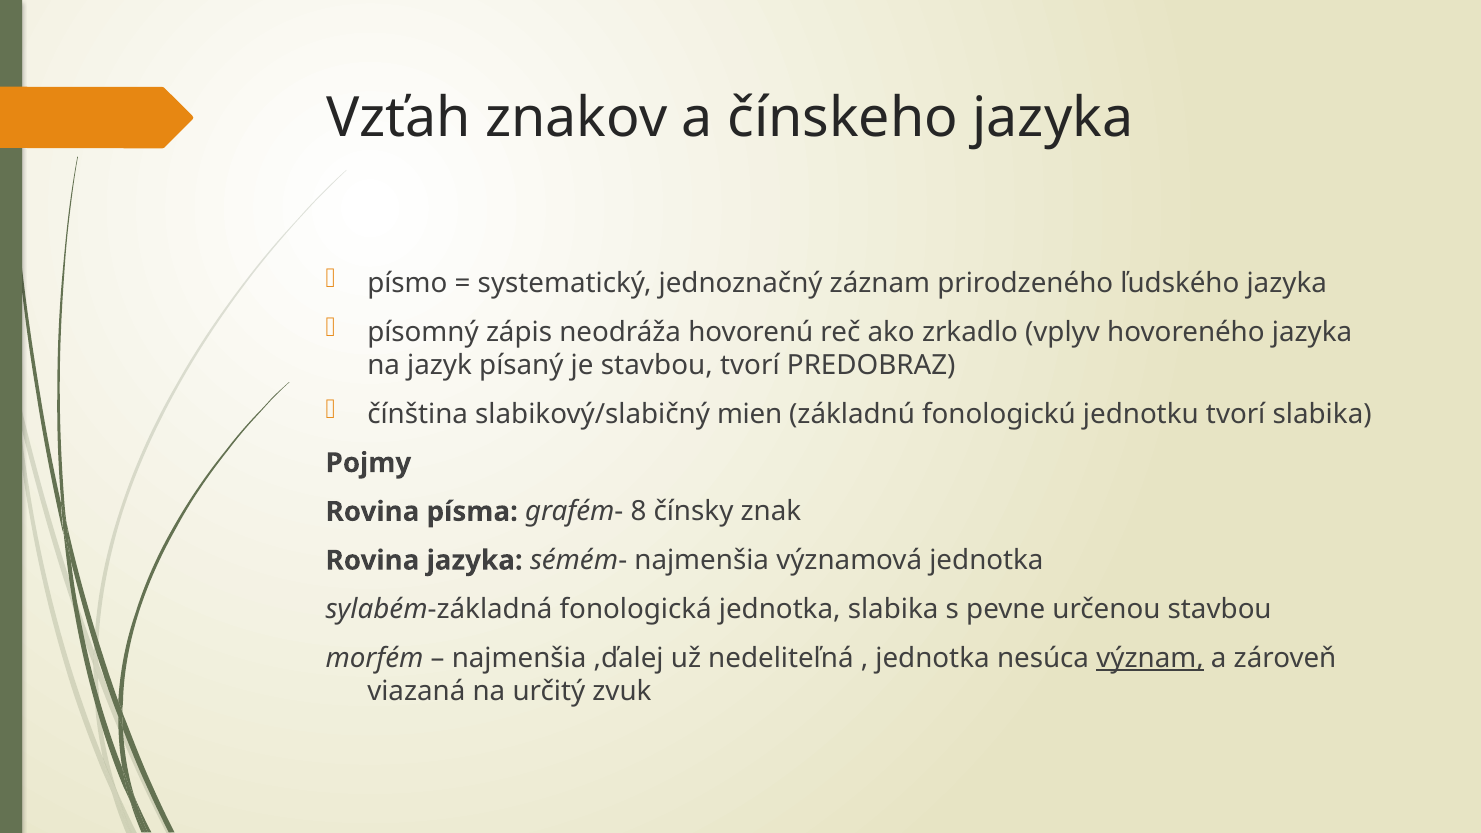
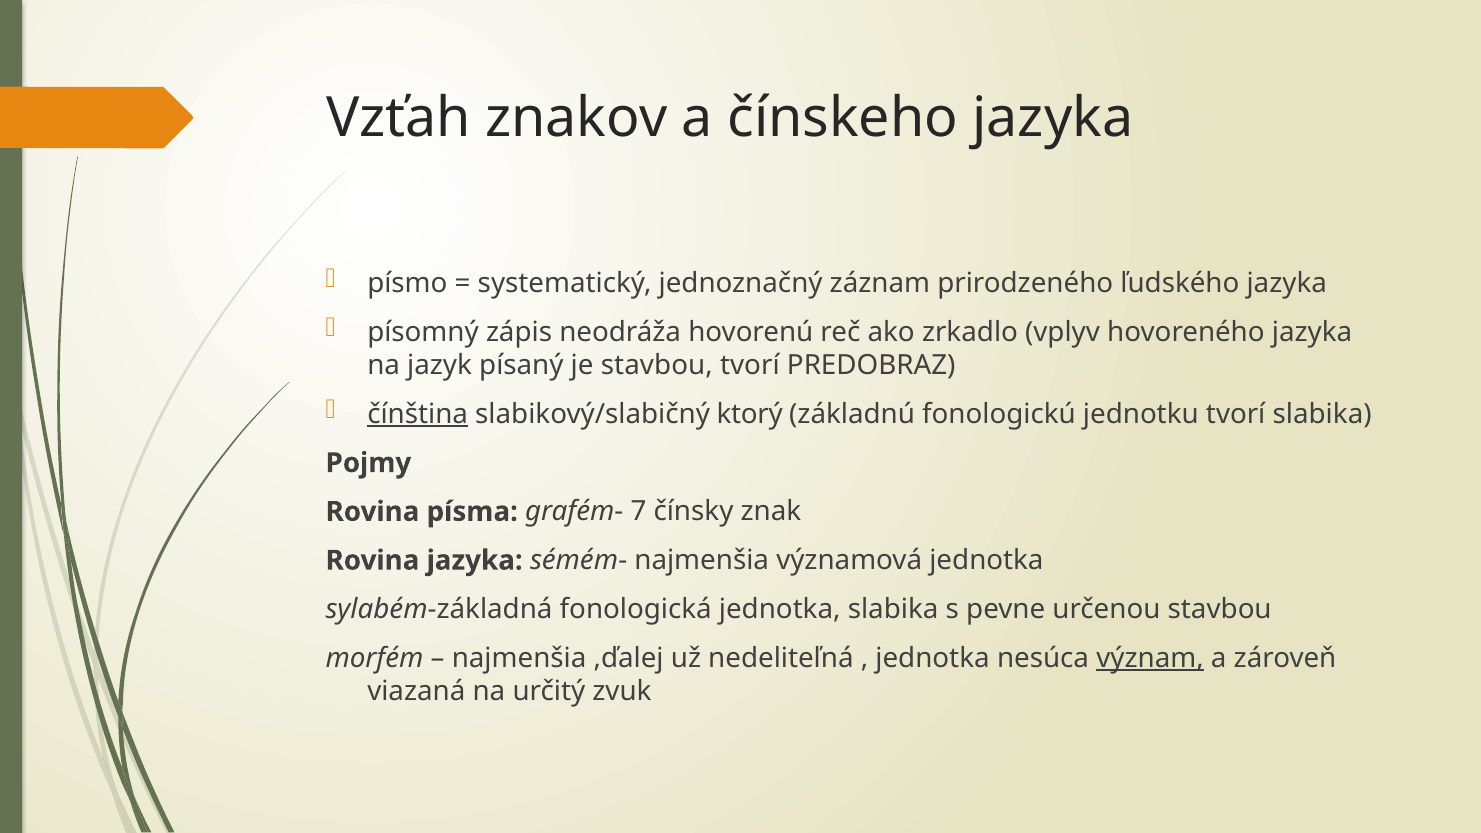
čínština underline: none -> present (418, 414)
mien: mien -> ktorý (750, 414)
8: 8 -> 7 (638, 512)
